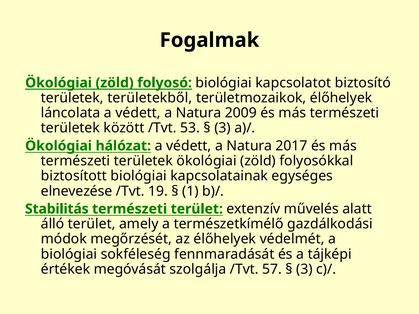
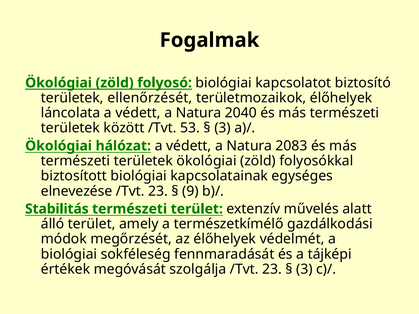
területekből: területekből -> ellenőrzését (150, 98)
2009: 2009 -> 2040 (241, 113)
2017: 2017 -> 2083 (292, 146)
elnevezése /Tvt 19: 19 -> 23 (158, 191)
1: 1 -> 9 (190, 191)
szolgálja /Tvt 57: 57 -> 23 (272, 269)
